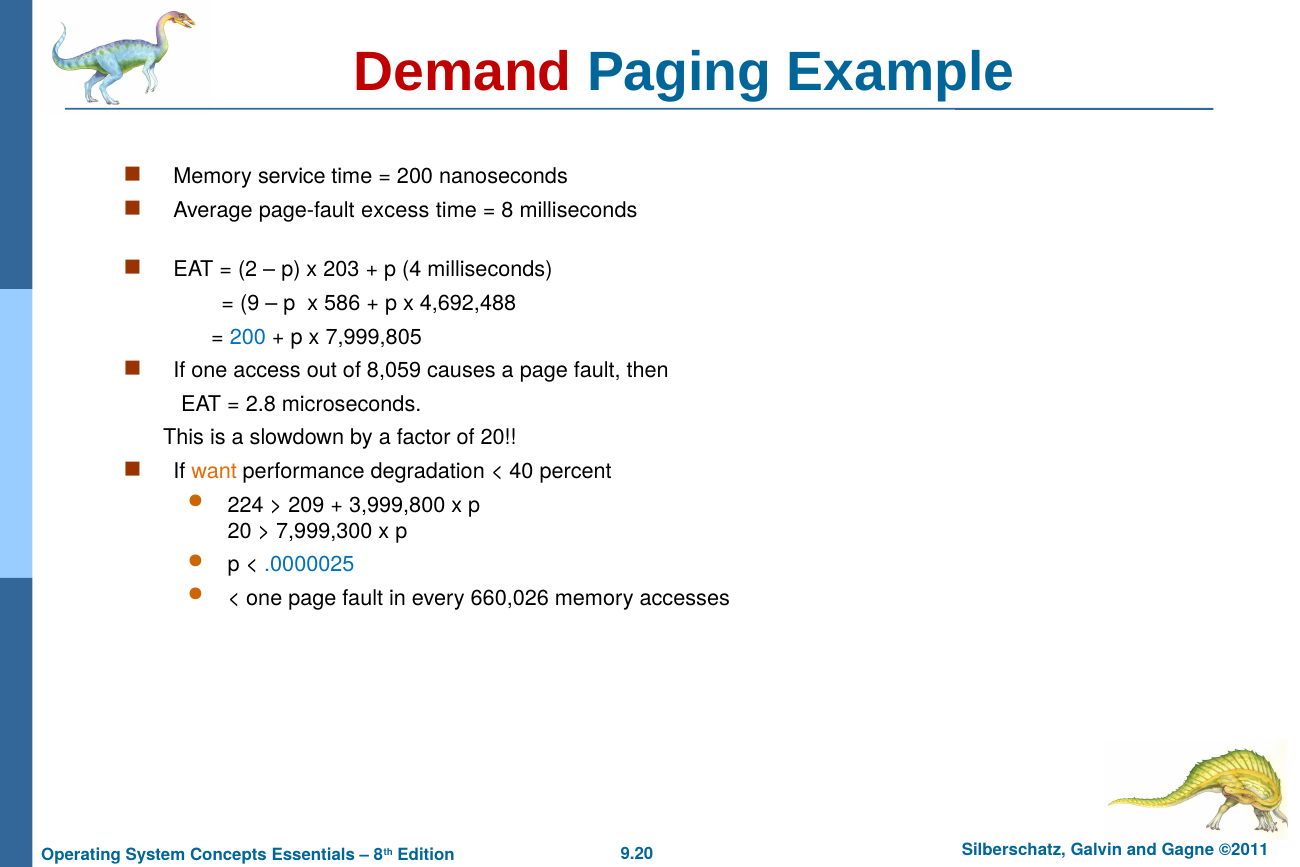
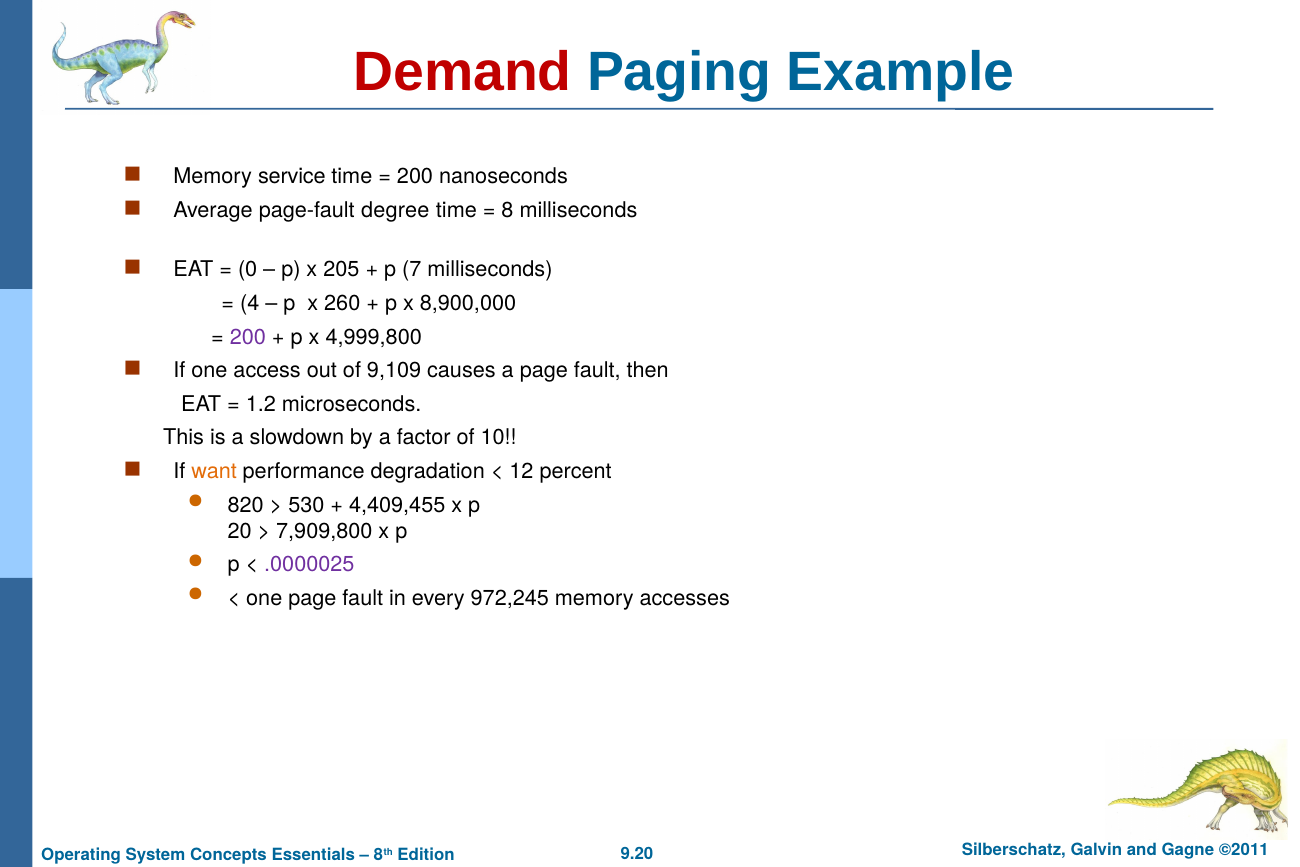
excess: excess -> degree (395, 210)
2: 2 -> 0 (248, 270)
203: 203 -> 205 (341, 270)
4: 4 -> 7 (412, 270)
9: 9 -> 4 (250, 303)
586: 586 -> 260 (342, 303)
4,692,488: 4,692,488 -> 8,900,000 (468, 303)
200 colour: blue -> purple (248, 337)
7,999,805: 7,999,805 -> 4,999,800 (374, 337)
8,059: 8,059 -> 9,109 (394, 370)
2.8: 2.8 -> 1.2 (261, 404)
of 20: 20 -> 10 (499, 438)
40: 40 -> 12 (521, 471)
224: 224 -> 820 (246, 505)
209: 209 -> 530 (306, 505)
3,999,800: 3,999,800 -> 4,409,455 (397, 505)
7,999,300: 7,999,300 -> 7,909,800 (324, 531)
.0000025 colour: blue -> purple (309, 564)
660,026: 660,026 -> 972,245 (510, 598)
